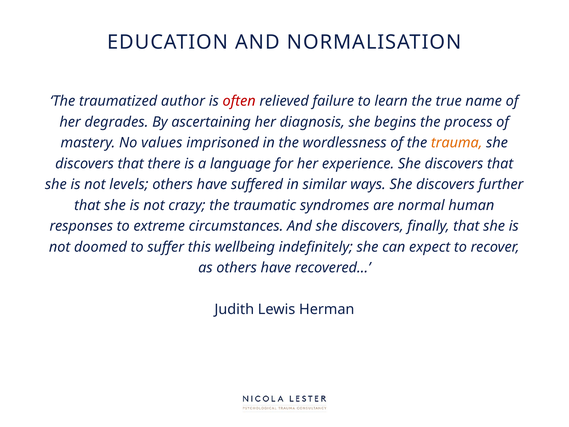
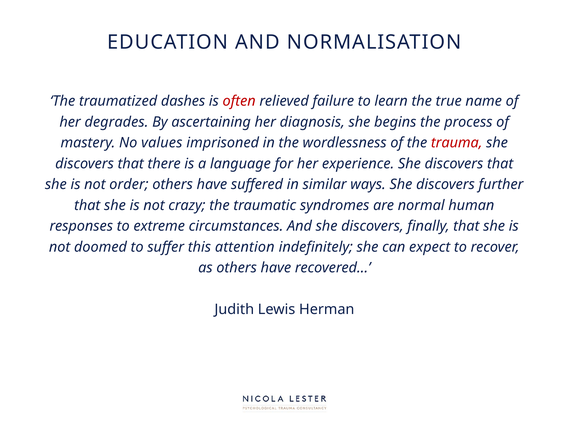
author: author -> dashes (183, 101)
trauma colour: orange -> red (457, 143)
levels: levels -> order (129, 184)
wellbeing: wellbeing -> attention (245, 247)
